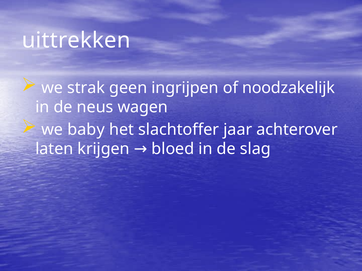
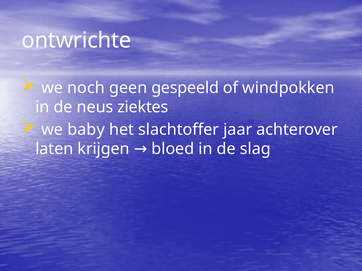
uittrekken: uittrekken -> ontwrichte (76, 41)
strak: strak -> noch (86, 88)
ingrijpen: ingrijpen -> gespeeld (185, 88)
noodzakelijk: noodzakelijk -> windpokken (288, 88)
wagen: wagen -> ziektes (143, 107)
